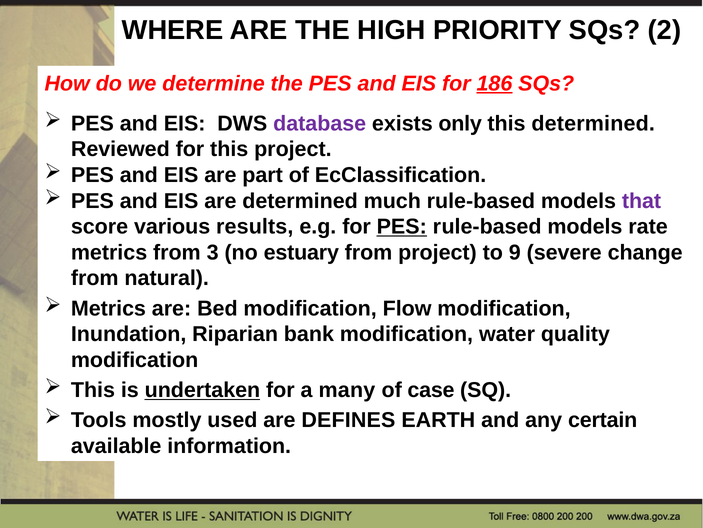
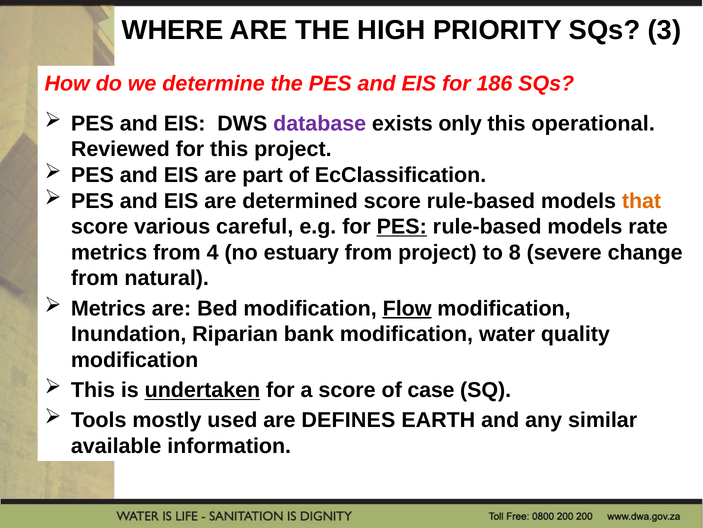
2: 2 -> 3 (664, 30)
186 underline: present -> none (494, 84)
this determined: determined -> operational (593, 123)
determined much: much -> score (392, 201)
that colour: purple -> orange (642, 201)
results: results -> careful (255, 226)
3: 3 -> 4 (213, 252)
9: 9 -> 8 (515, 252)
Flow underline: none -> present (407, 308)
a many: many -> score (347, 390)
certain: certain -> similar (603, 420)
